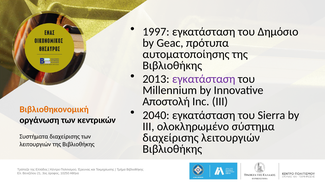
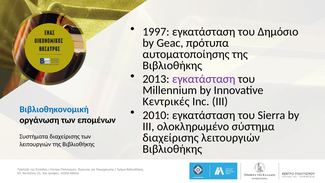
Αποστολή: Αποστολή -> Κεντρικές (166, 102)
Βιβλιοθηκονομική colour: orange -> blue (54, 109)
2040: 2040 -> 2010 (156, 115)
κεντρικών: κεντρικών -> επομένων (97, 120)
